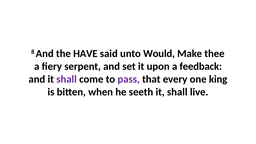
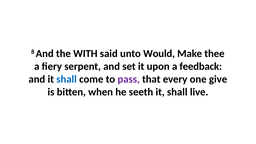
HAVE: HAVE -> WITH (85, 54)
shall colour: purple -> blue (67, 79)
king: king -> give (218, 79)
